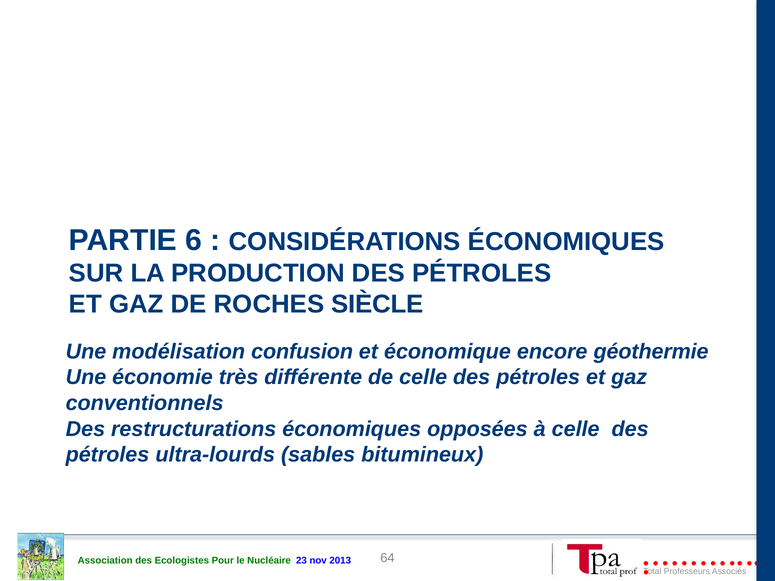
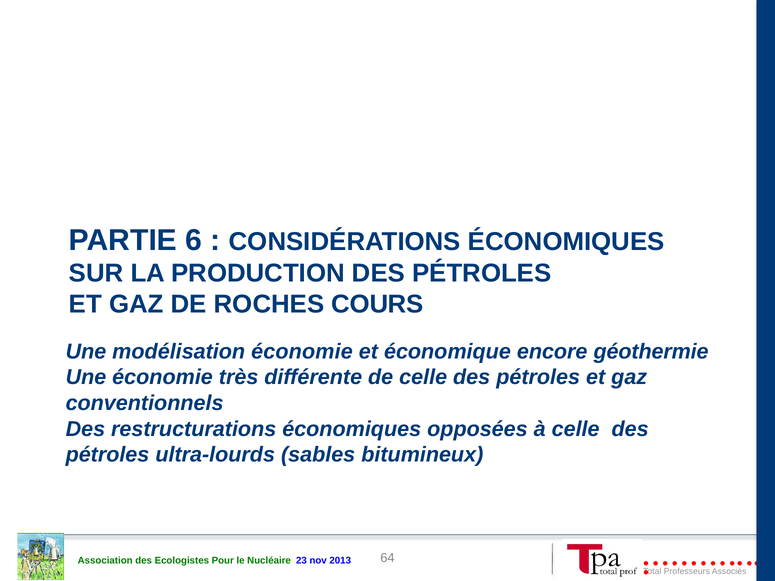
SIÈCLE: SIÈCLE -> COURS (377, 304)
modélisation confusion: confusion -> économie (302, 352)
